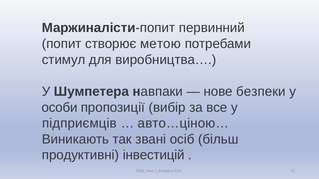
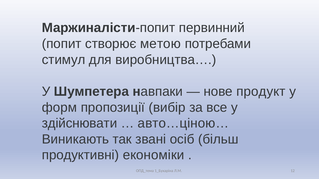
безпеки: безпеки -> продукт (261, 92)
особи: особи -> форм (59, 108)
підприємців: підприємців -> здійснювати (80, 124)
інвестицій: інвестицій -> економіки (154, 155)
